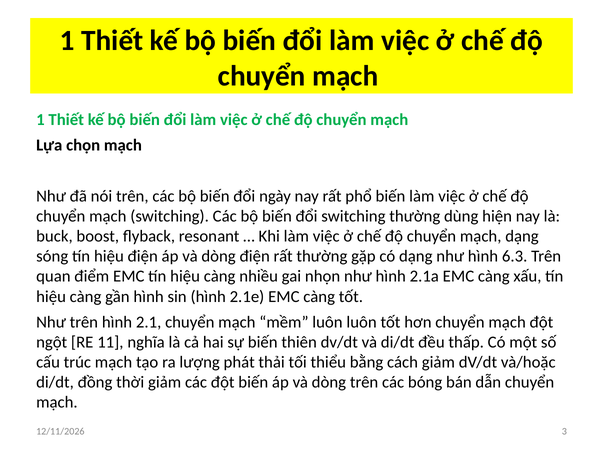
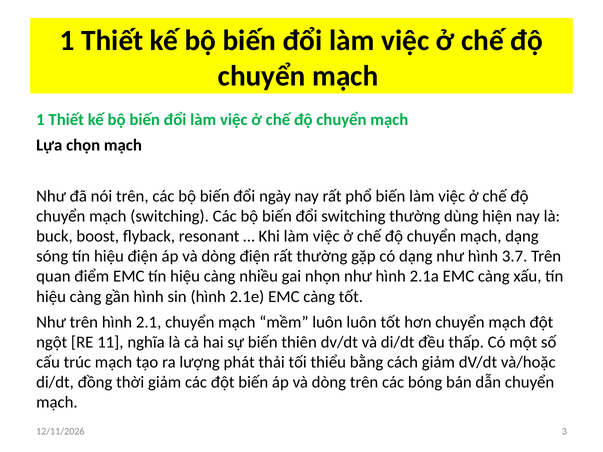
6.3: 6.3 -> 3.7 (515, 257)
